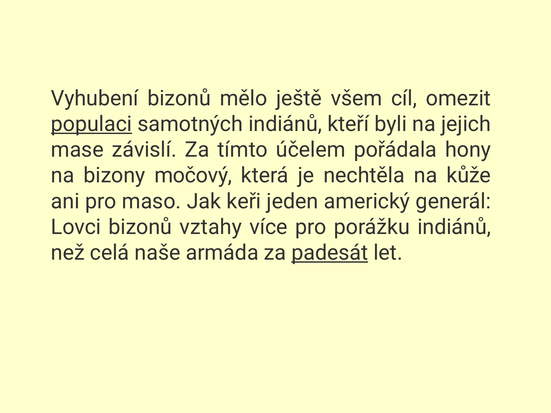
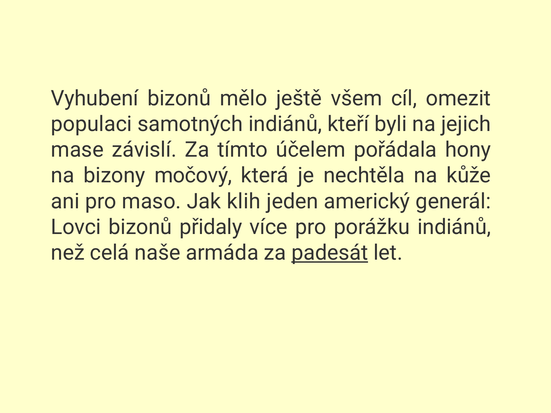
populaci underline: present -> none (92, 124)
keři: keři -> klih (244, 201)
vztahy: vztahy -> přidaly (211, 227)
